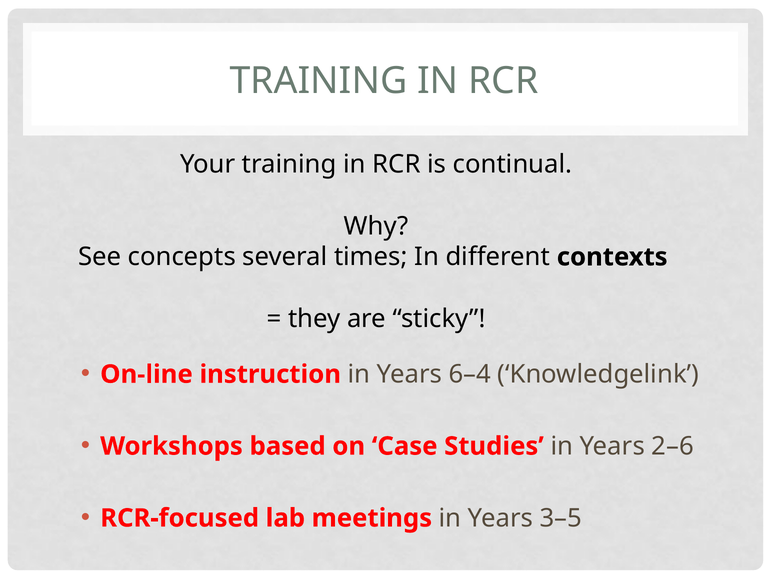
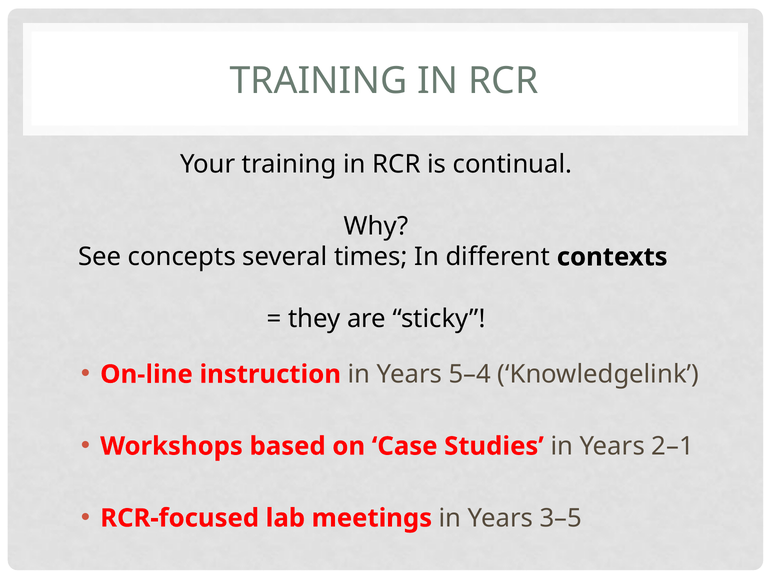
6–4: 6–4 -> 5–4 (470, 374)
2–6: 2–6 -> 2–1 (673, 446)
